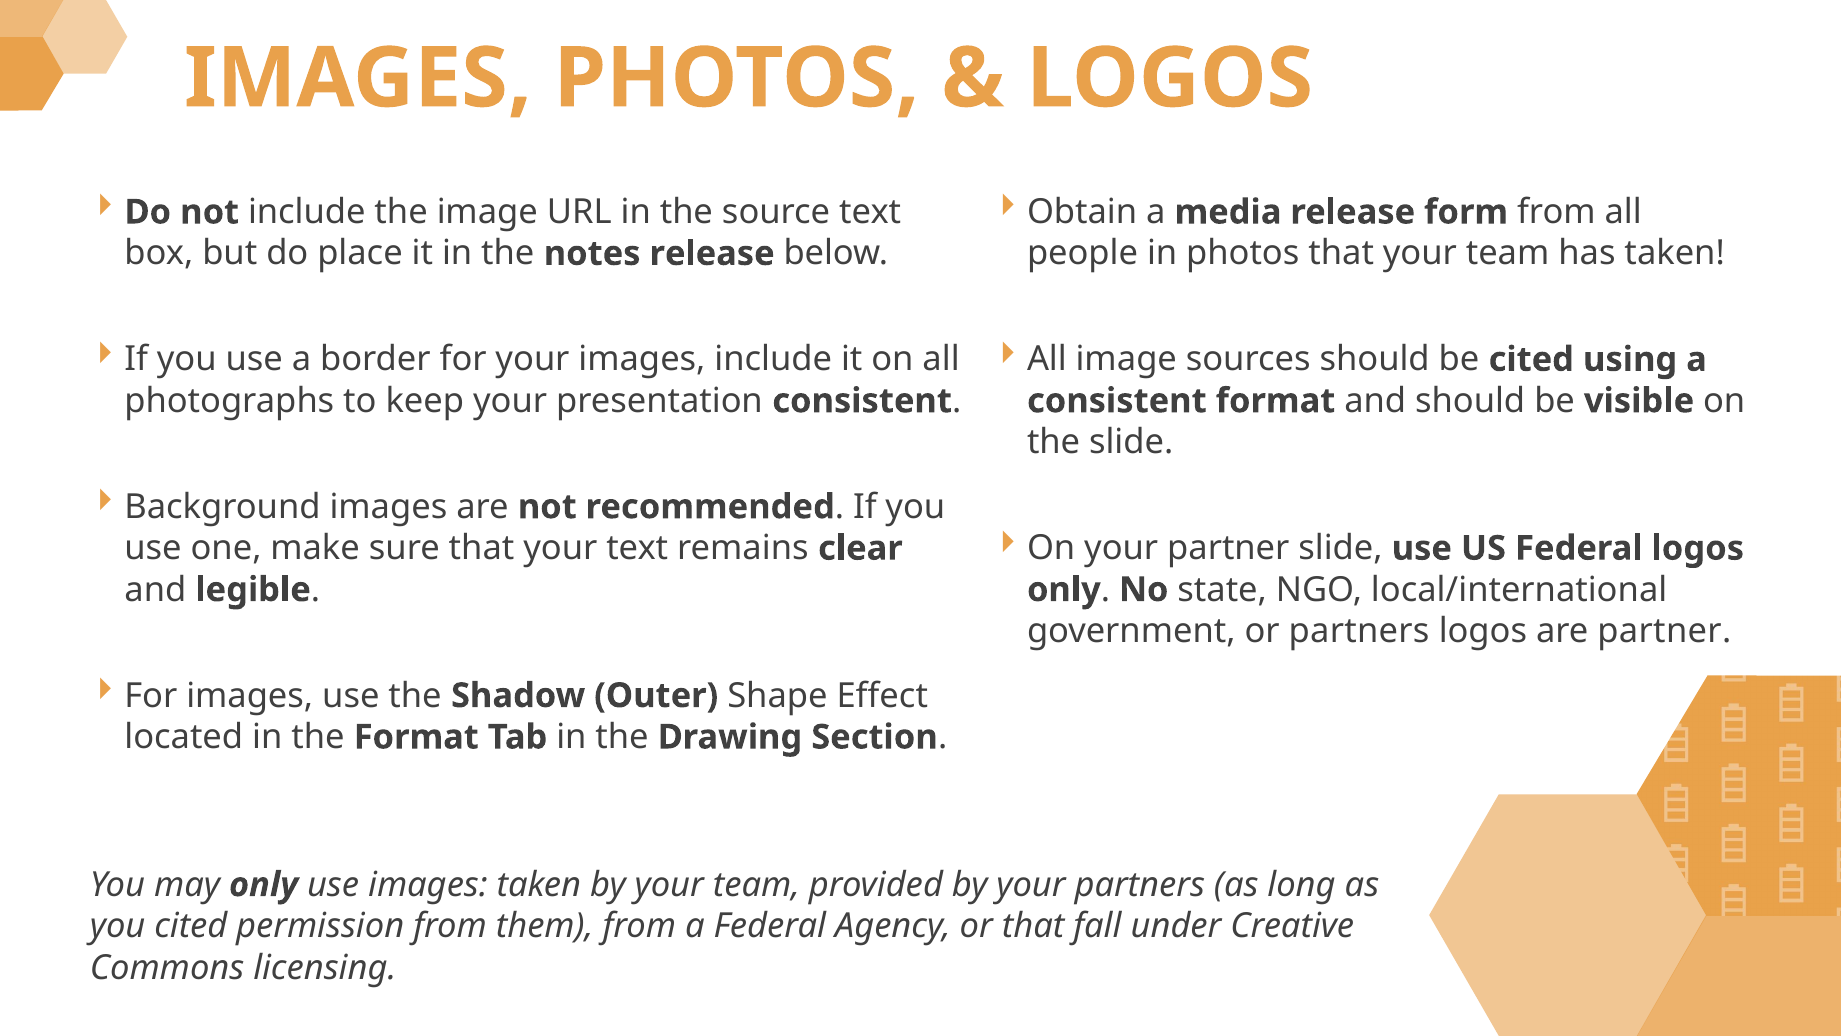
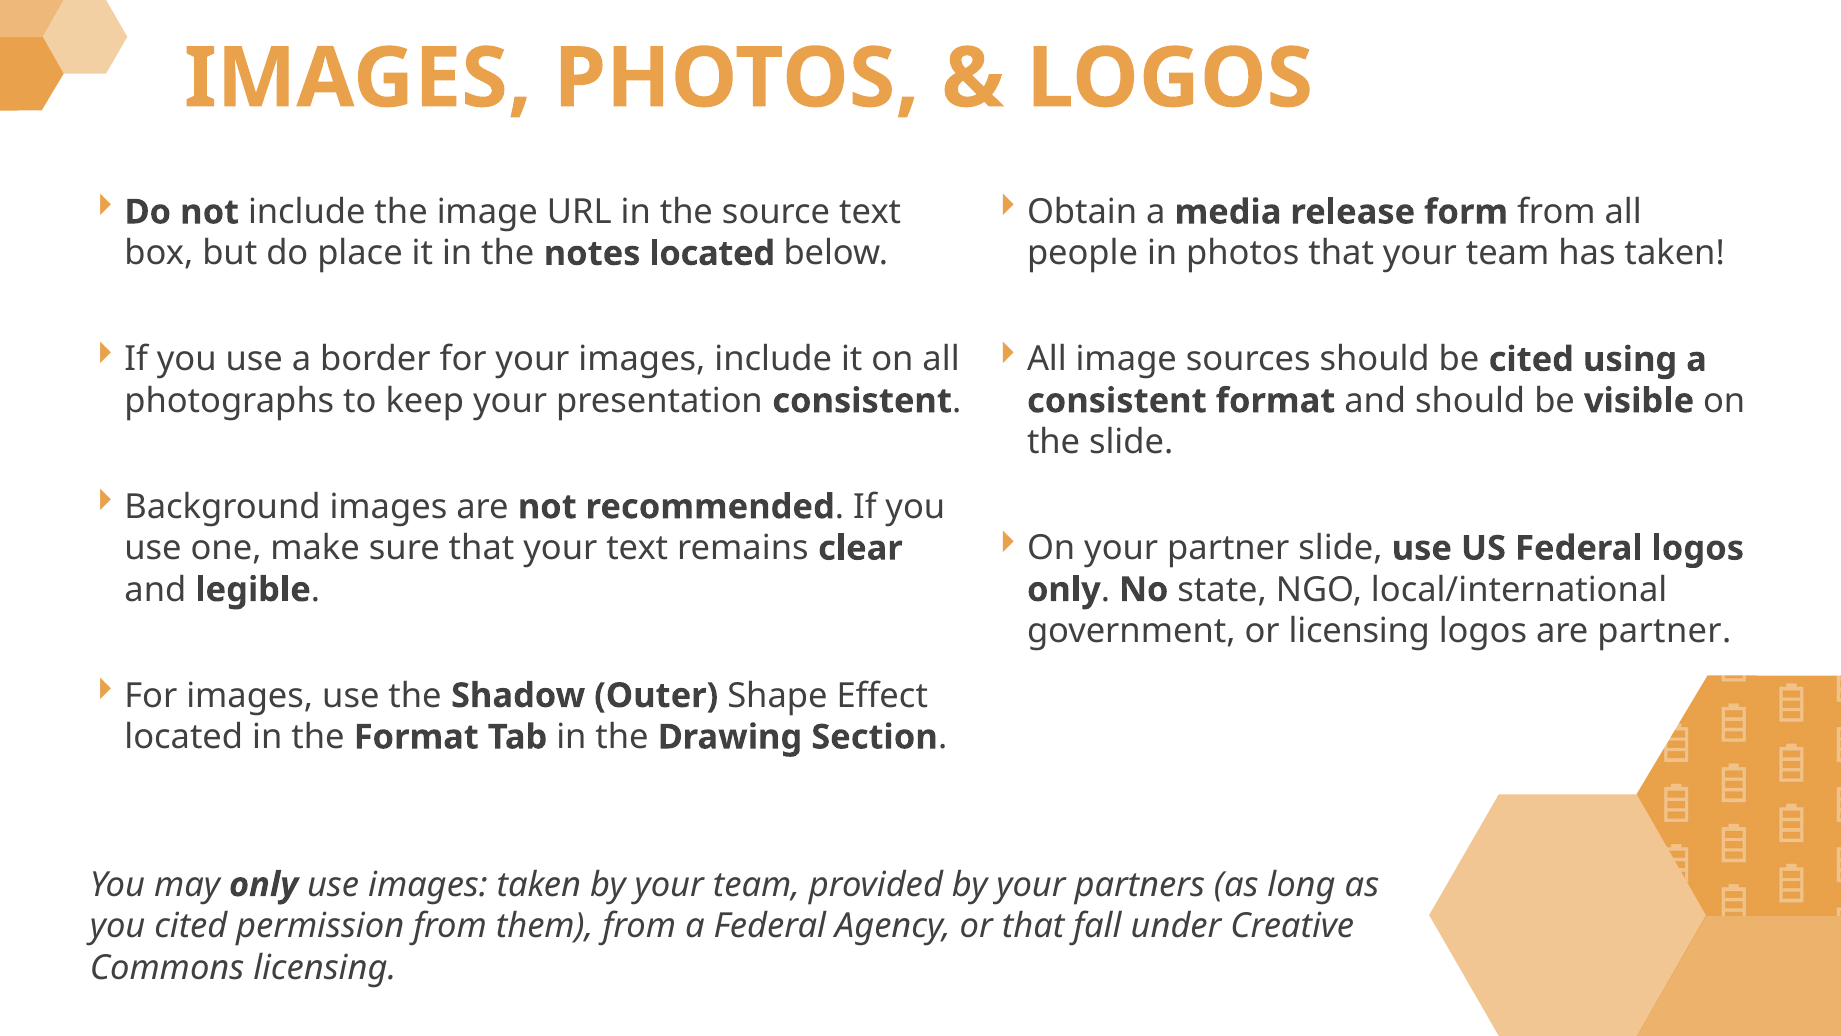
notes release: release -> located (712, 253)
or partners: partners -> licensing (1359, 631)
